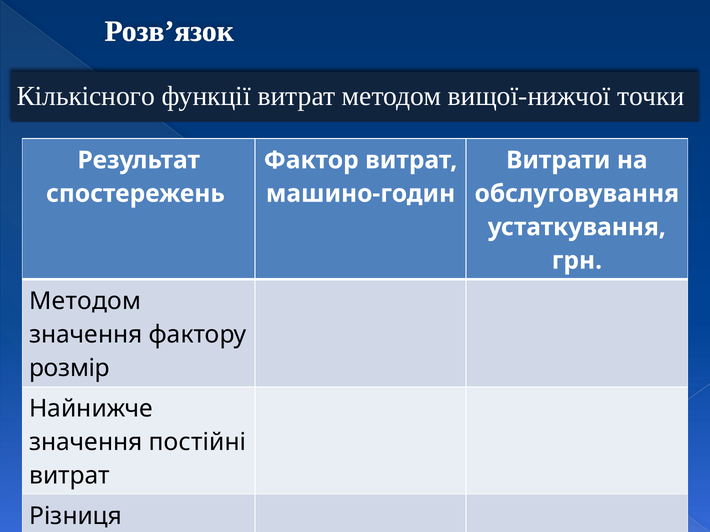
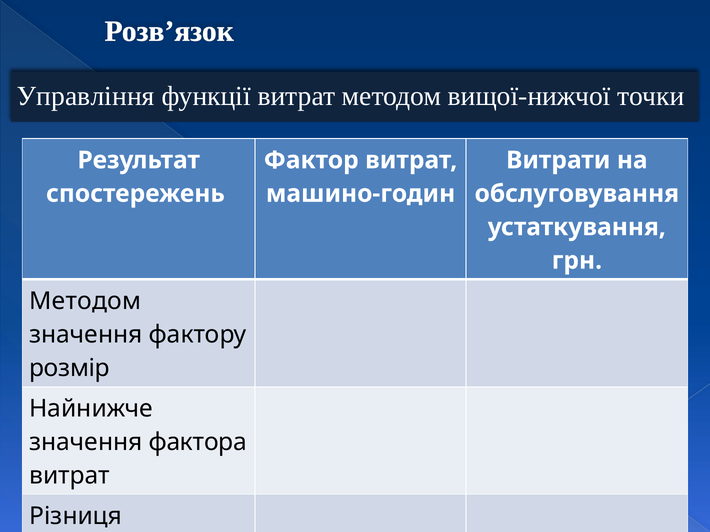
Кількісного: Кількісного -> Управління (86, 96)
постійні: постійні -> фактора (198, 442)
